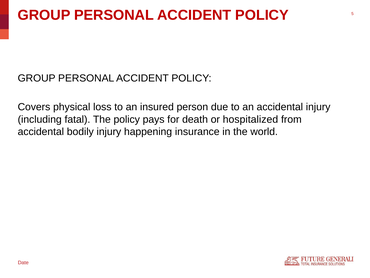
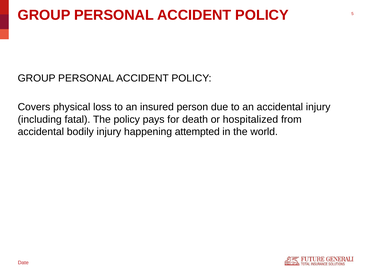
insurance: insurance -> attempted (197, 132)
